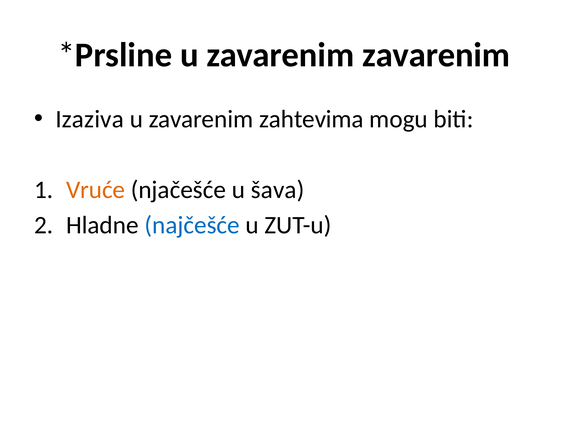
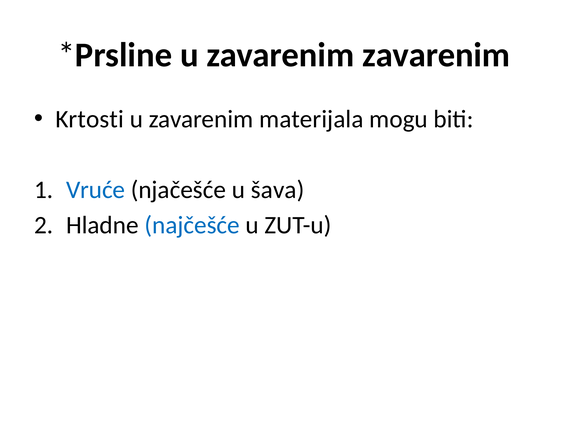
Izaziva: Izaziva -> Krtosti (90, 119)
zahtevima: zahtevima -> materijala (311, 119)
Vruće colour: orange -> blue (96, 190)
